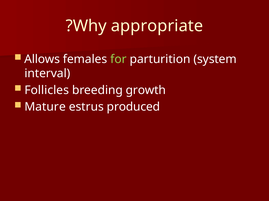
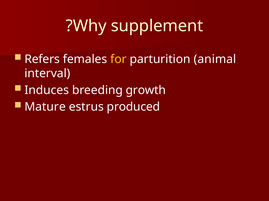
appropriate: appropriate -> supplement (157, 26)
Allows: Allows -> Refers (42, 59)
for colour: light green -> yellow (118, 59)
system: system -> animal (215, 59)
Follicles: Follicles -> Induces (47, 90)
